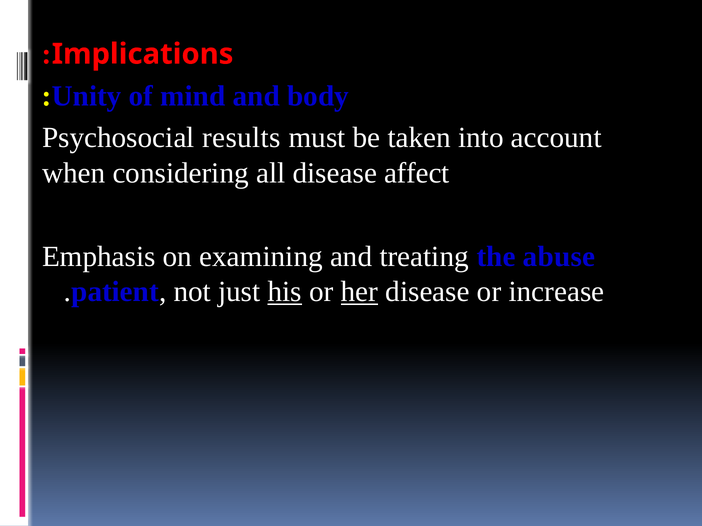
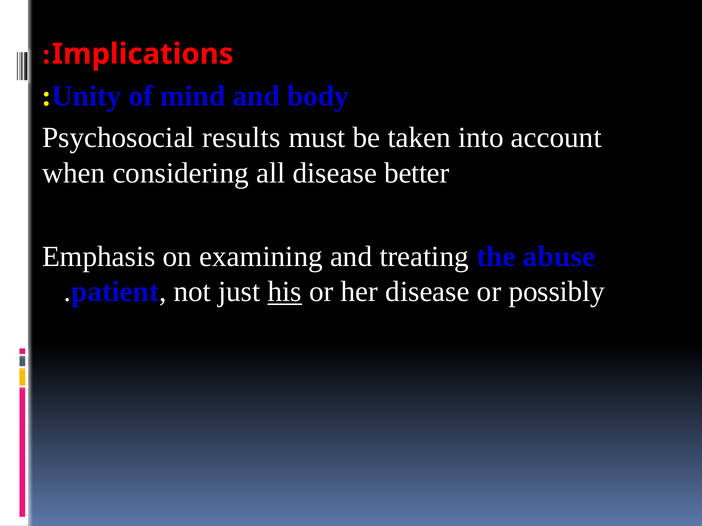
affect: affect -> better (417, 173)
her underline: present -> none (359, 292)
increase: increase -> possibly (557, 292)
